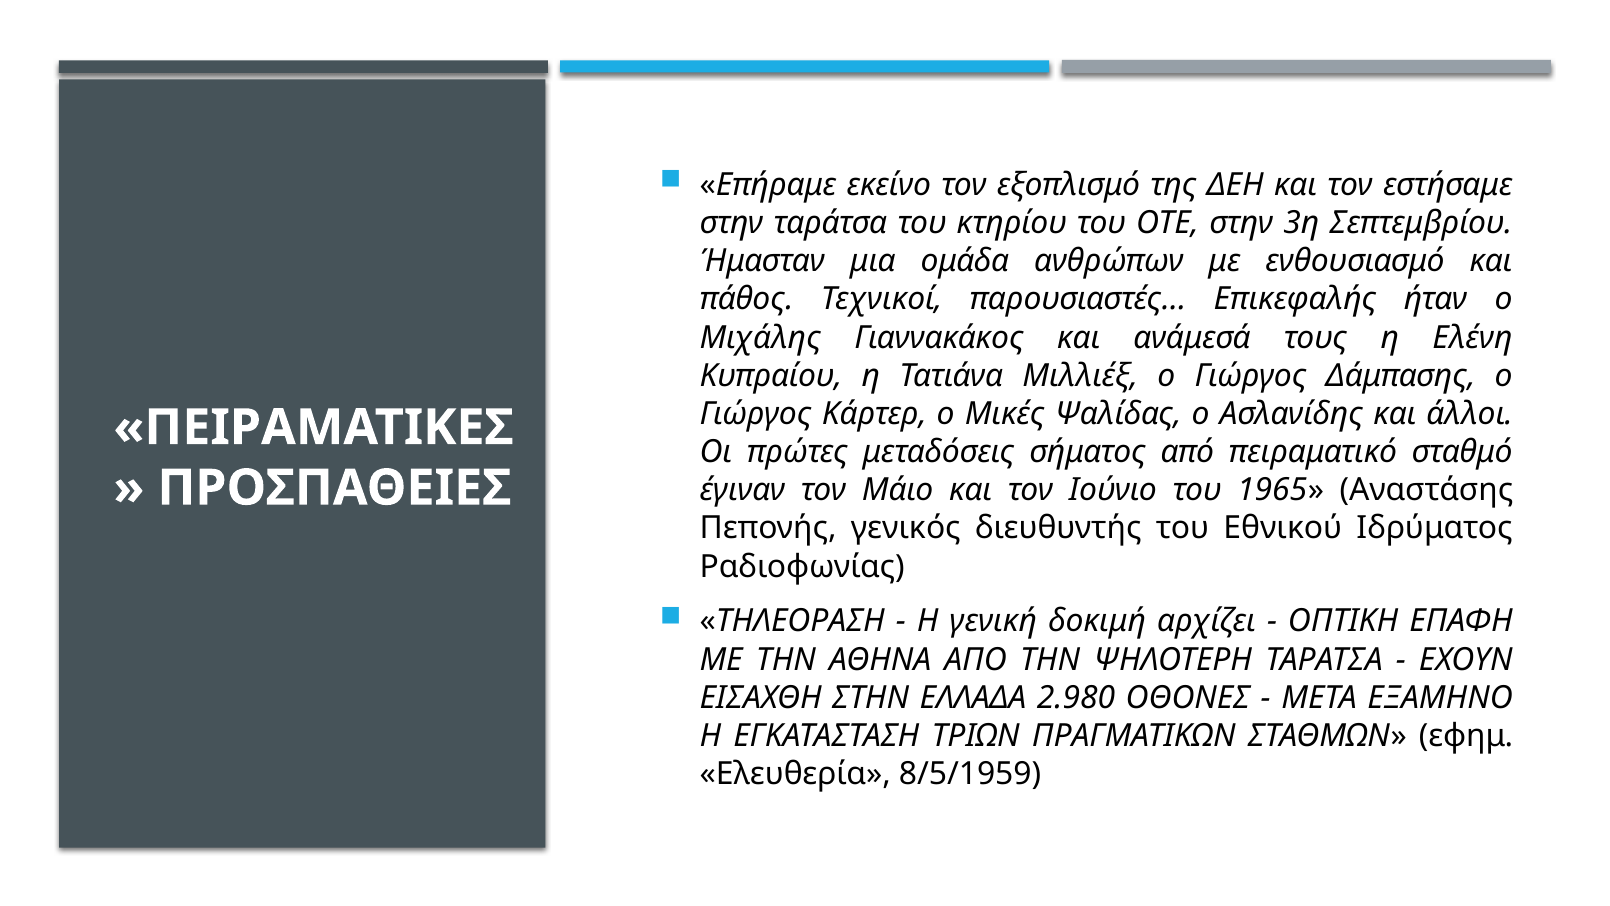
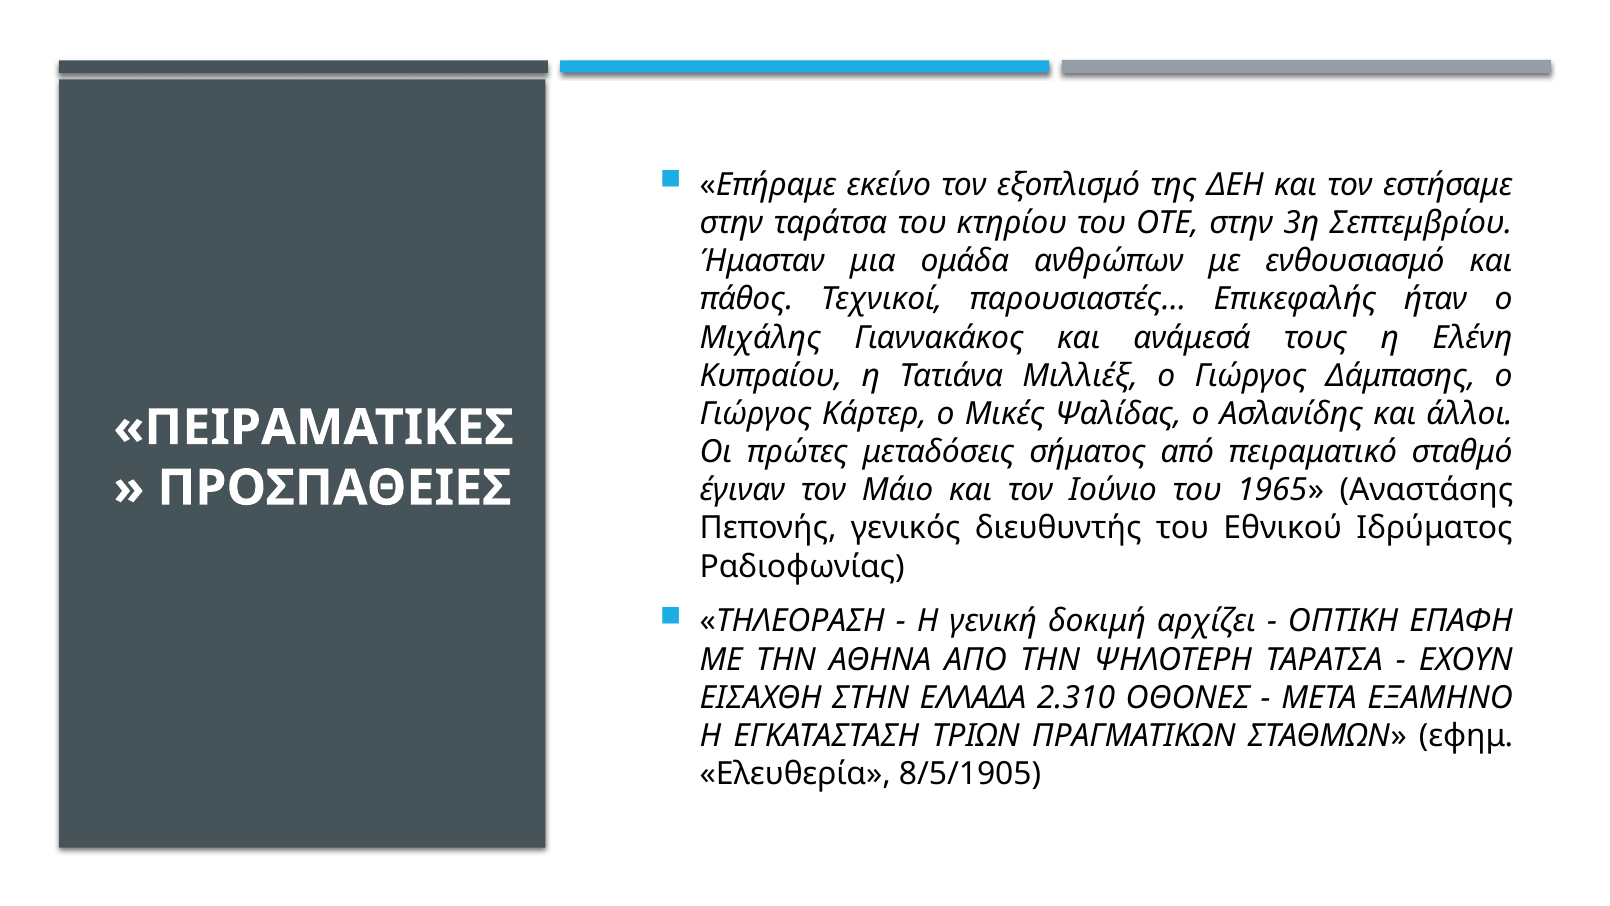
2.980: 2.980 -> 2.310 (1076, 697)
8/5/1959: 8/5/1959 -> 8/5/1905 (970, 774)
